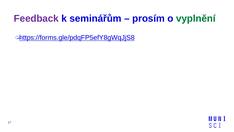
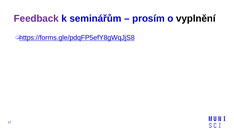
vyplnění colour: green -> black (196, 18)
